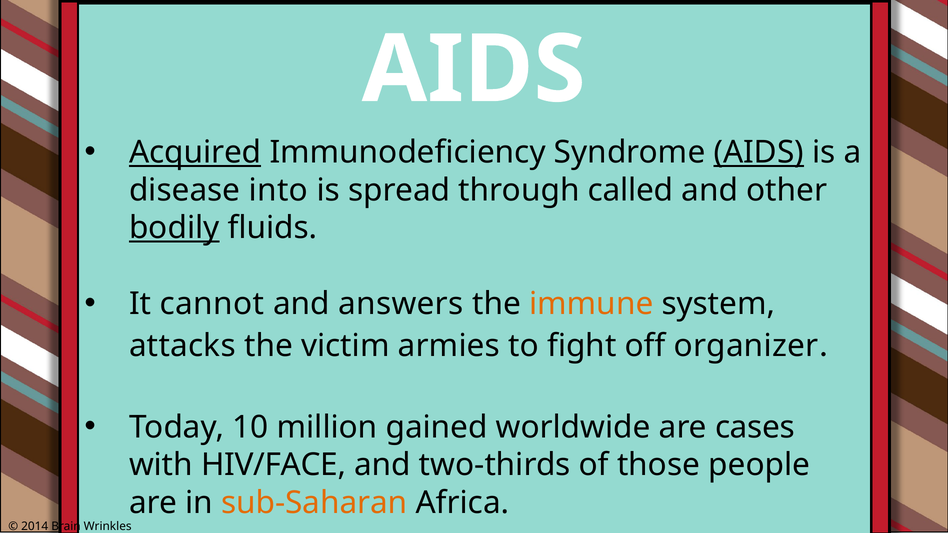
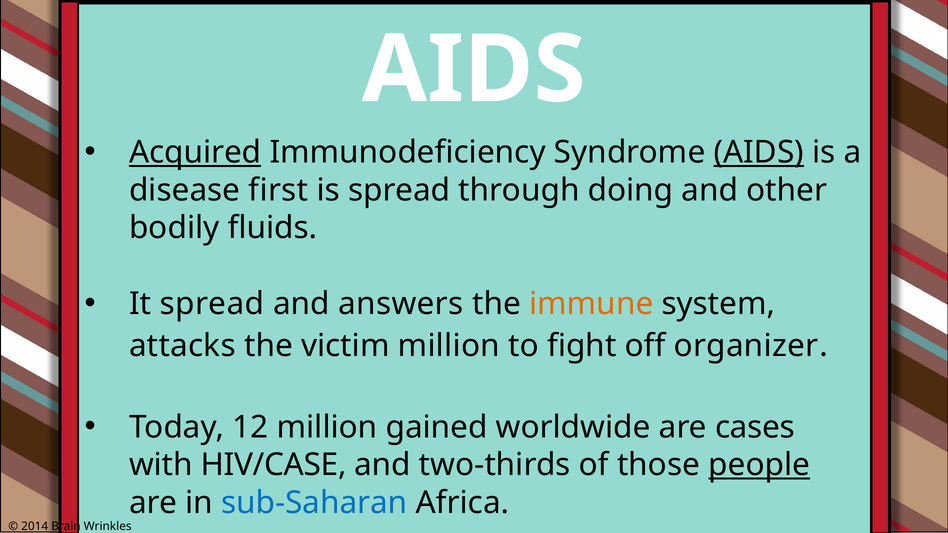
into: into -> first (278, 190)
called: called -> doing (630, 190)
bodily underline: present -> none (174, 228)
It cannot: cannot -> spread (212, 304)
victim armies: armies -> million (449, 346)
10: 10 -> 12 (250, 427)
HIV/FACE: HIV/FACE -> HIV/CASE (274, 465)
people underline: none -> present (759, 465)
sub-Saharan colour: orange -> blue (314, 503)
